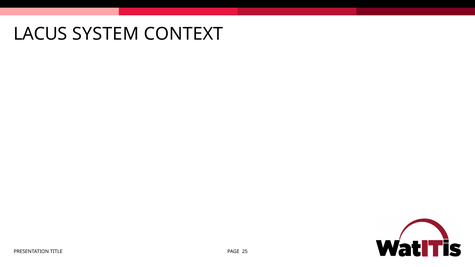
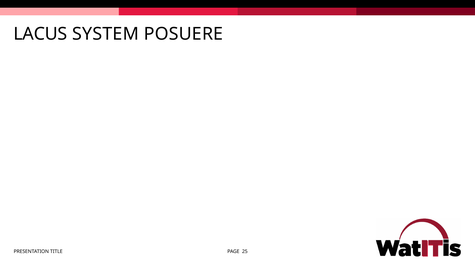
CONTEXT: CONTEXT -> POSUERE (184, 34)
